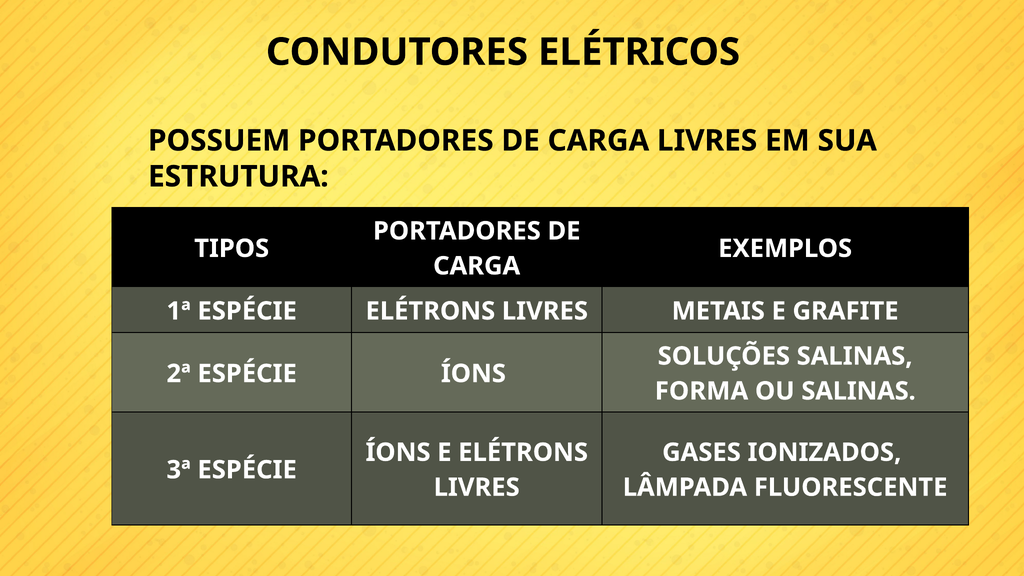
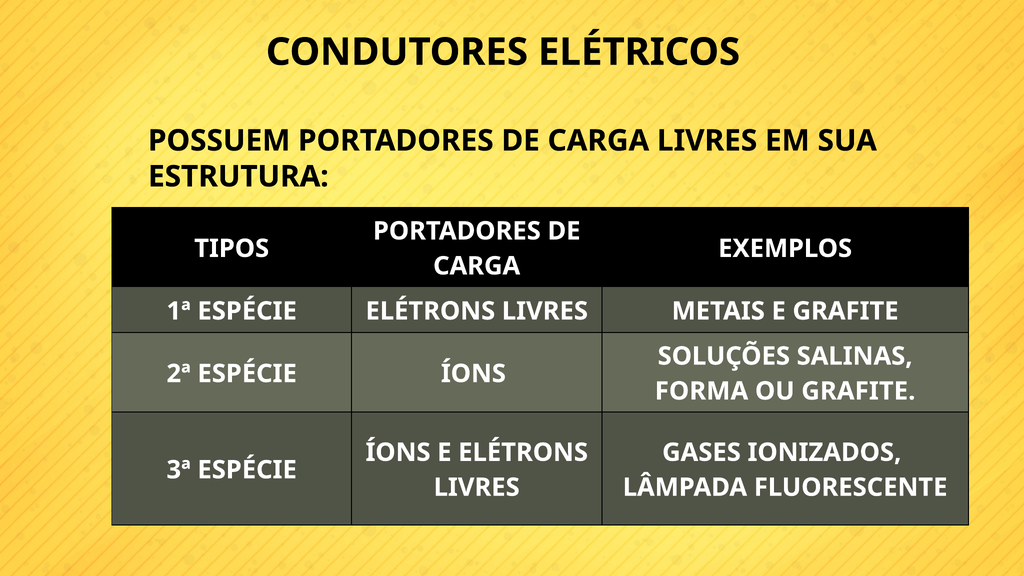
OU SALINAS: SALINAS -> GRAFITE (858, 391)
